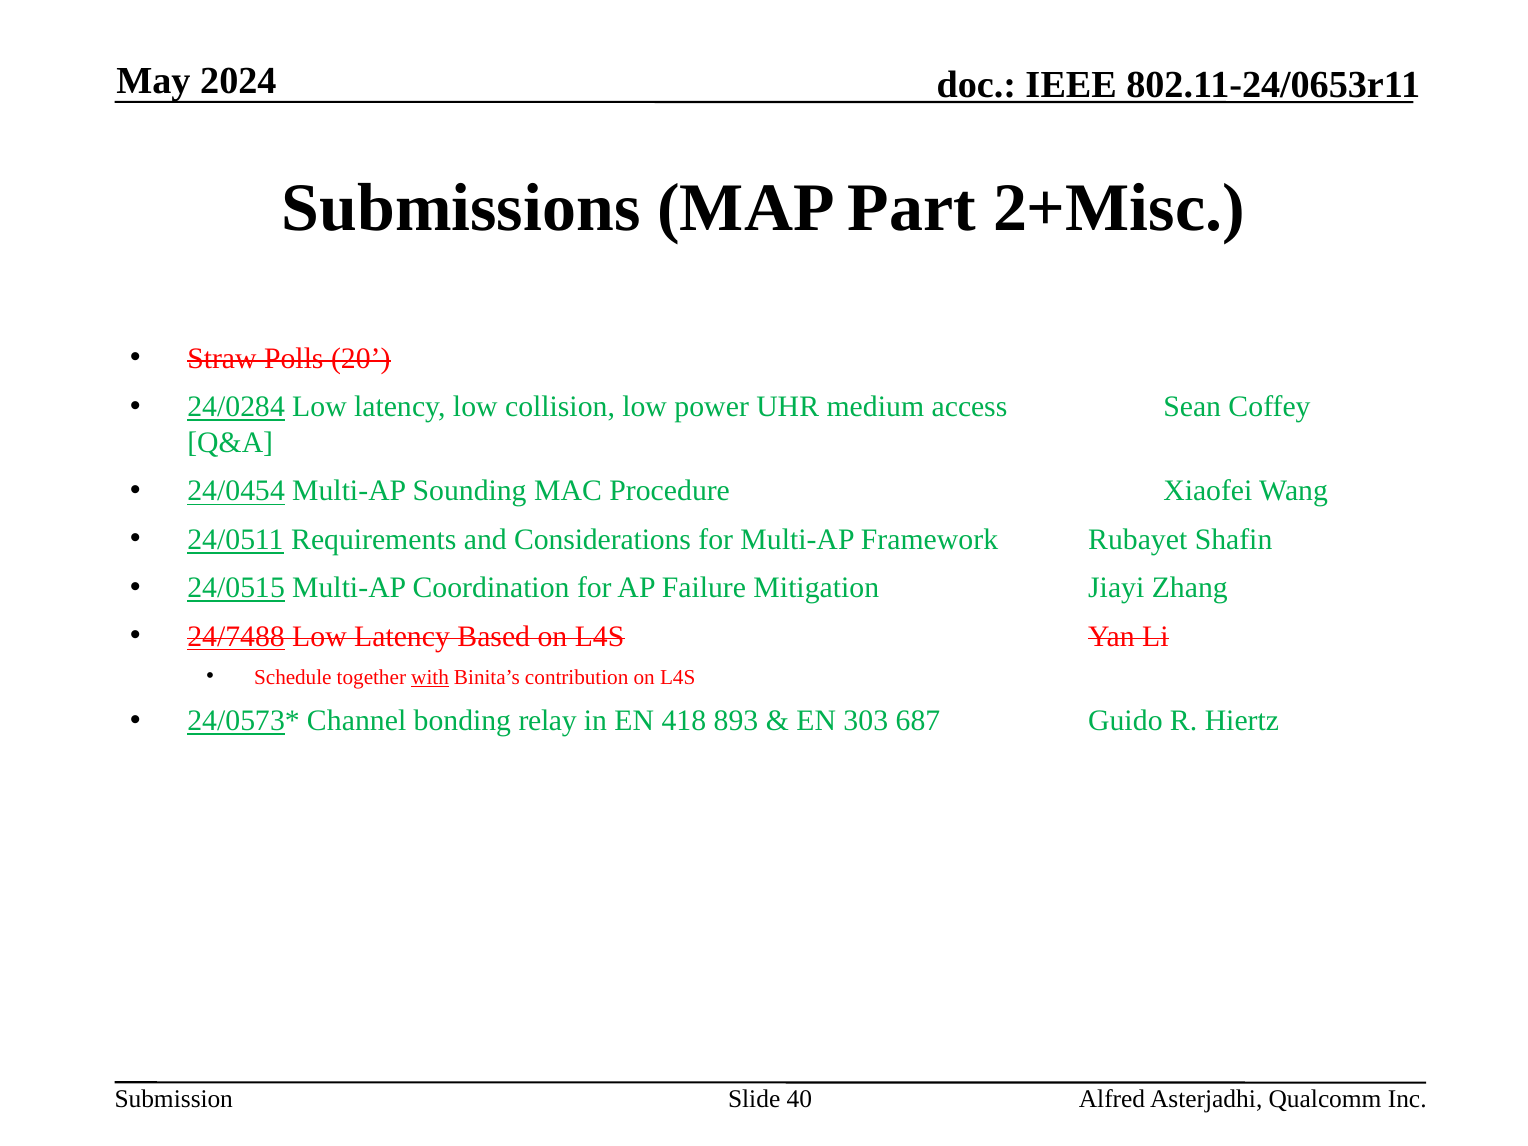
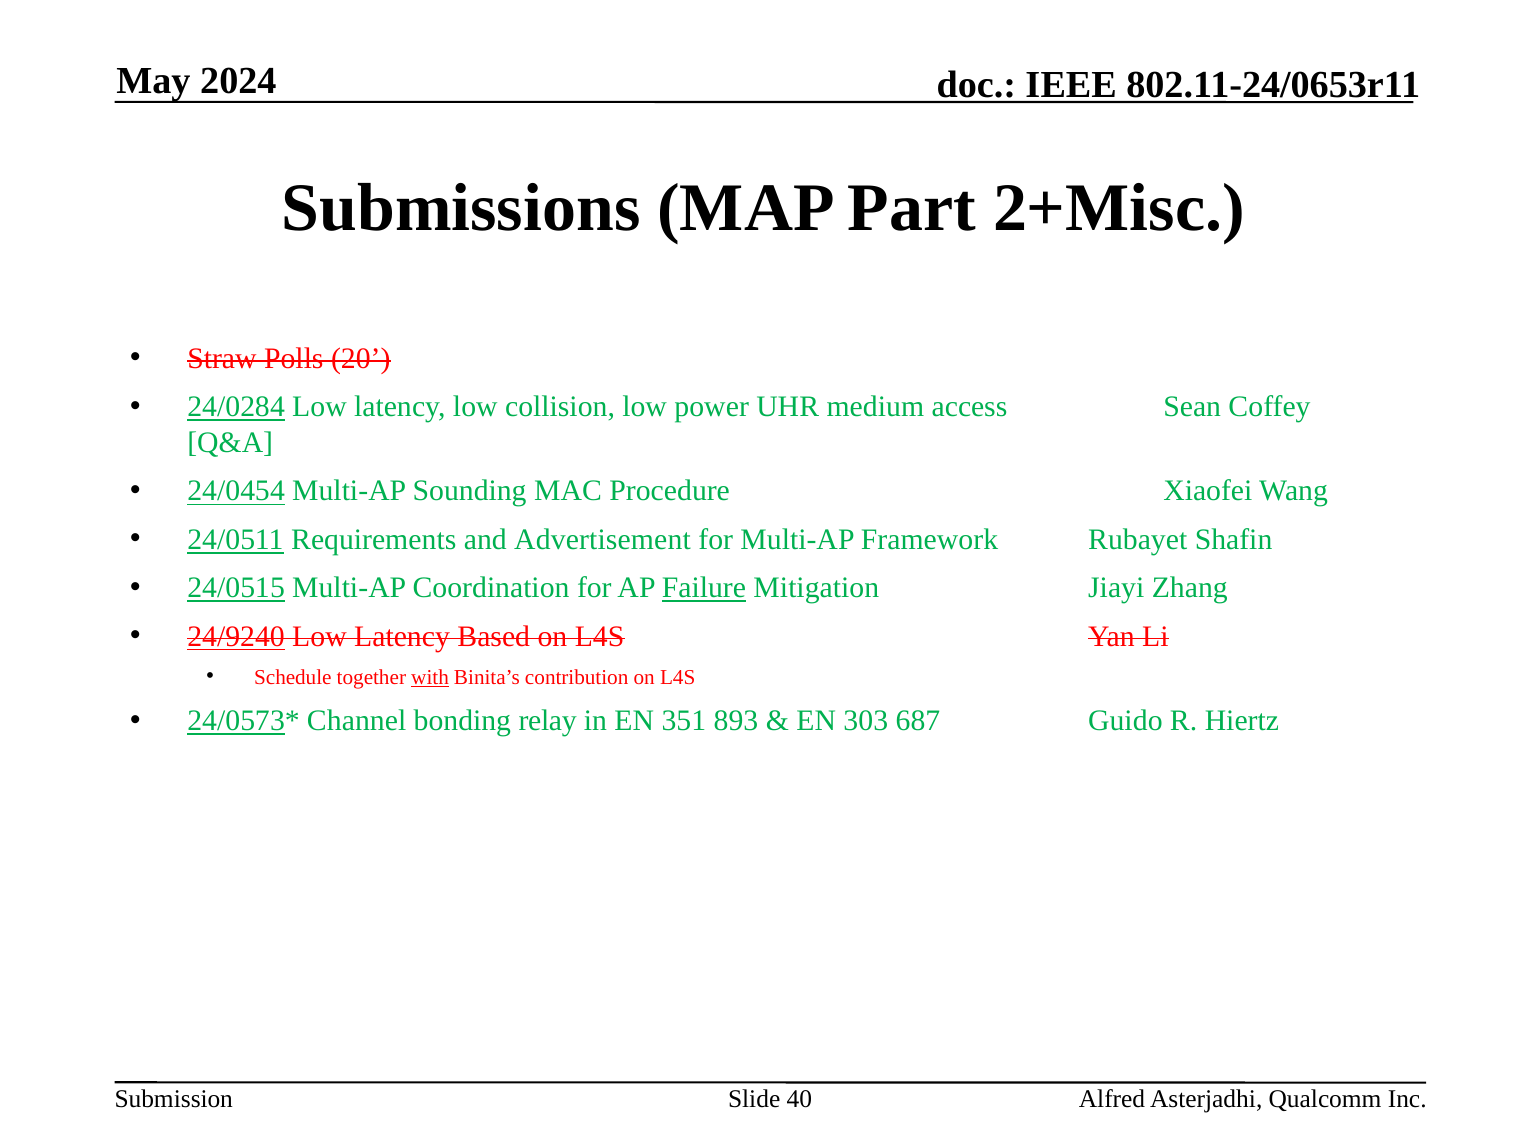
Considerations: Considerations -> Advertisement (602, 540)
Failure underline: none -> present (704, 588)
24/7488: 24/7488 -> 24/9240 (236, 636)
418: 418 -> 351 (684, 721)
